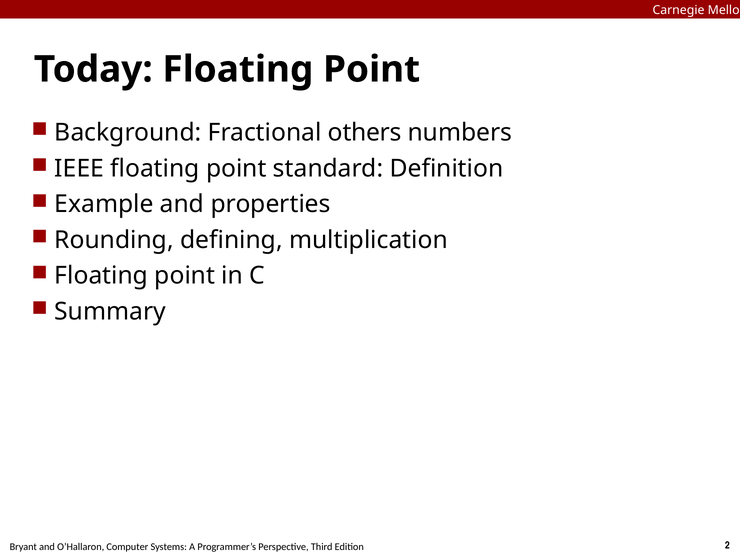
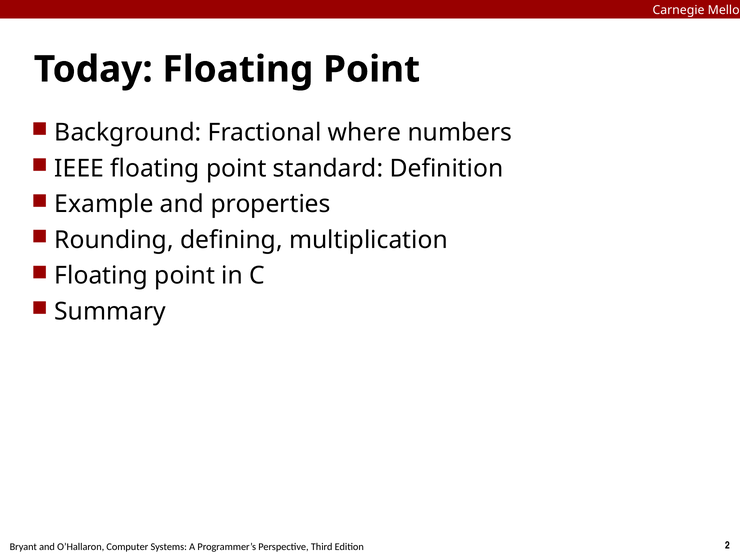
others: others -> where (365, 133)
